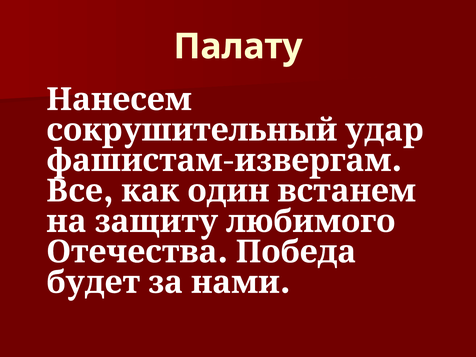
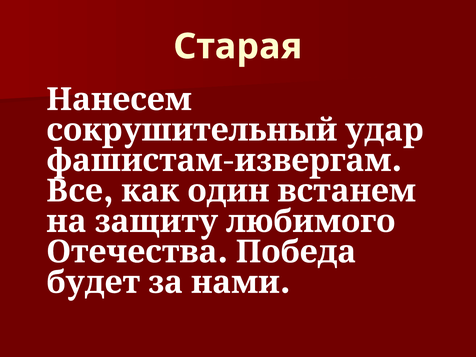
Палату: Палату -> Старая (238, 47)
